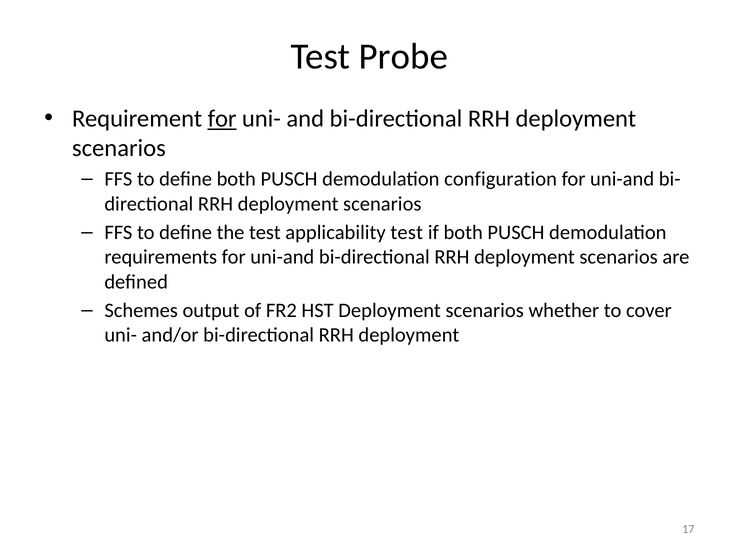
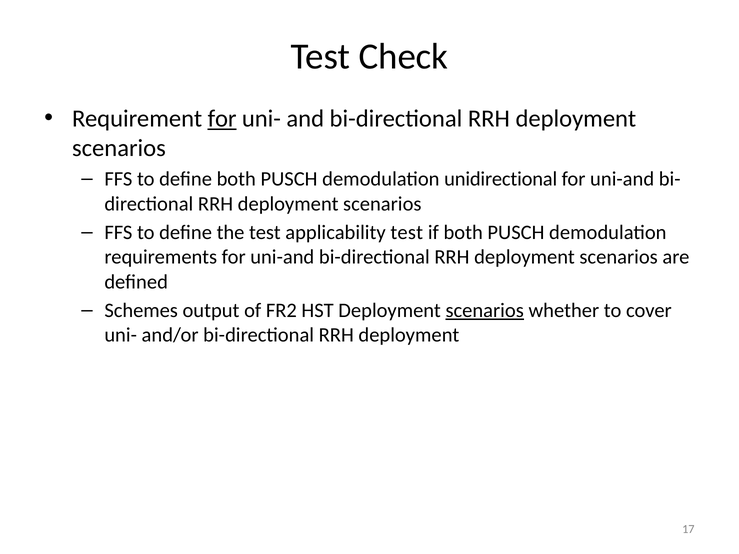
Probe: Probe -> Check (403, 57)
configuration: configuration -> unidirectional (501, 179)
scenarios underline: none -> present (485, 311)
